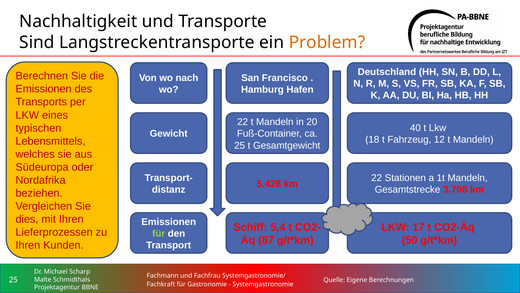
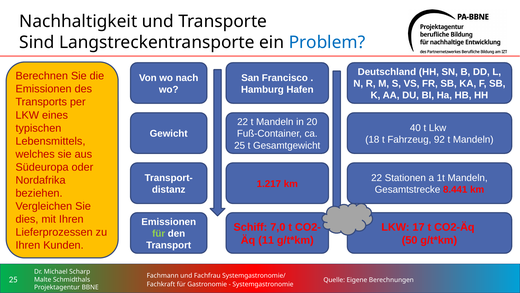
Problem colour: orange -> blue (327, 42)
12: 12 -> 92 (439, 139)
5.428: 5.428 -> 1.217 (269, 184)
3.708: 3.708 -> 8.441 (455, 189)
5,4: 5,4 -> 7,0 (278, 227)
87: 87 -> 11 (266, 240)
